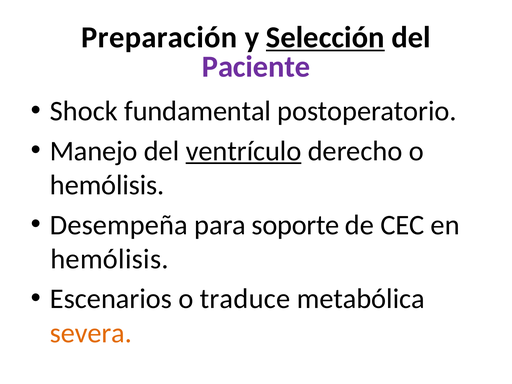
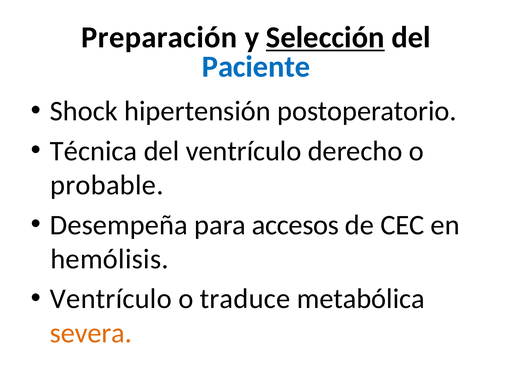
Paciente colour: purple -> blue (256, 67)
fundamental: fundamental -> hipertensión (198, 111)
Manejo: Manejo -> Técnica (94, 151)
ventrículo underline: present -> none (244, 151)
hemólisis: hemólisis -> probable (107, 185)
soporte: soporte -> accesos (295, 225)
Escenarios: Escenarios -> Ventrículo (111, 299)
